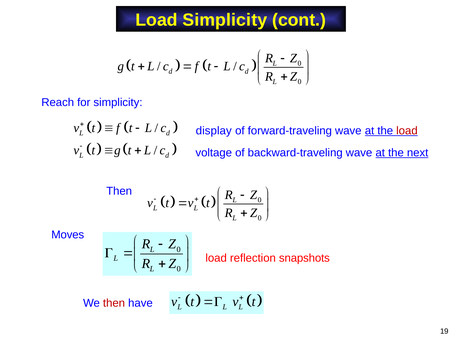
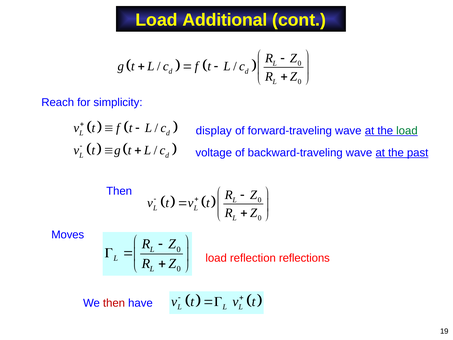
Load Simplicity: Simplicity -> Additional (225, 20)
load colour: red -> green (407, 131)
next: next -> past (418, 153)
snapshots: snapshots -> reflections (304, 258)
